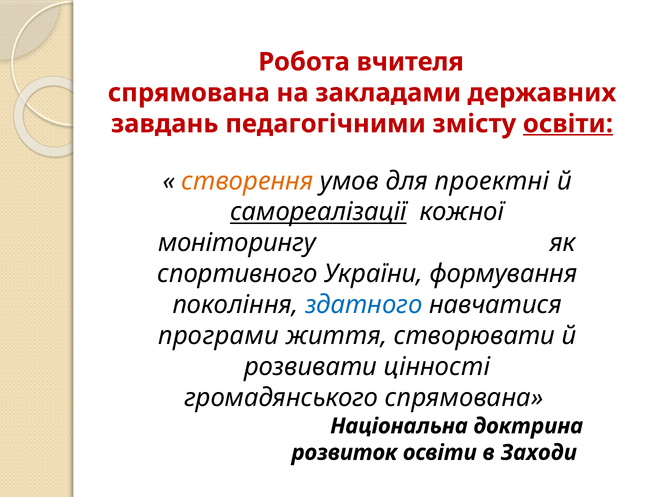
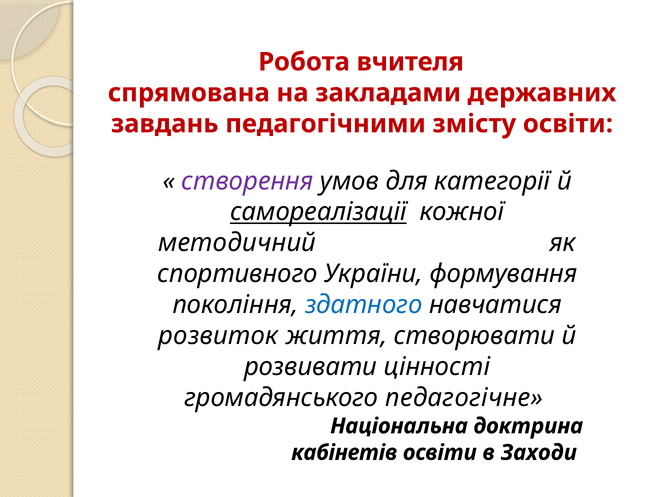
освіти underline: present -> none (568, 124)
створення colour: orange -> purple (247, 181)
проектні: проектні -> категорії (492, 181)
моніторингу: моніторингу -> методичний (237, 243)
програми: програми -> розвиток (218, 335)
громадянського спрямована: спрямована -> педагогічне (464, 397)
розвиток: розвиток -> кабінетів (344, 452)
